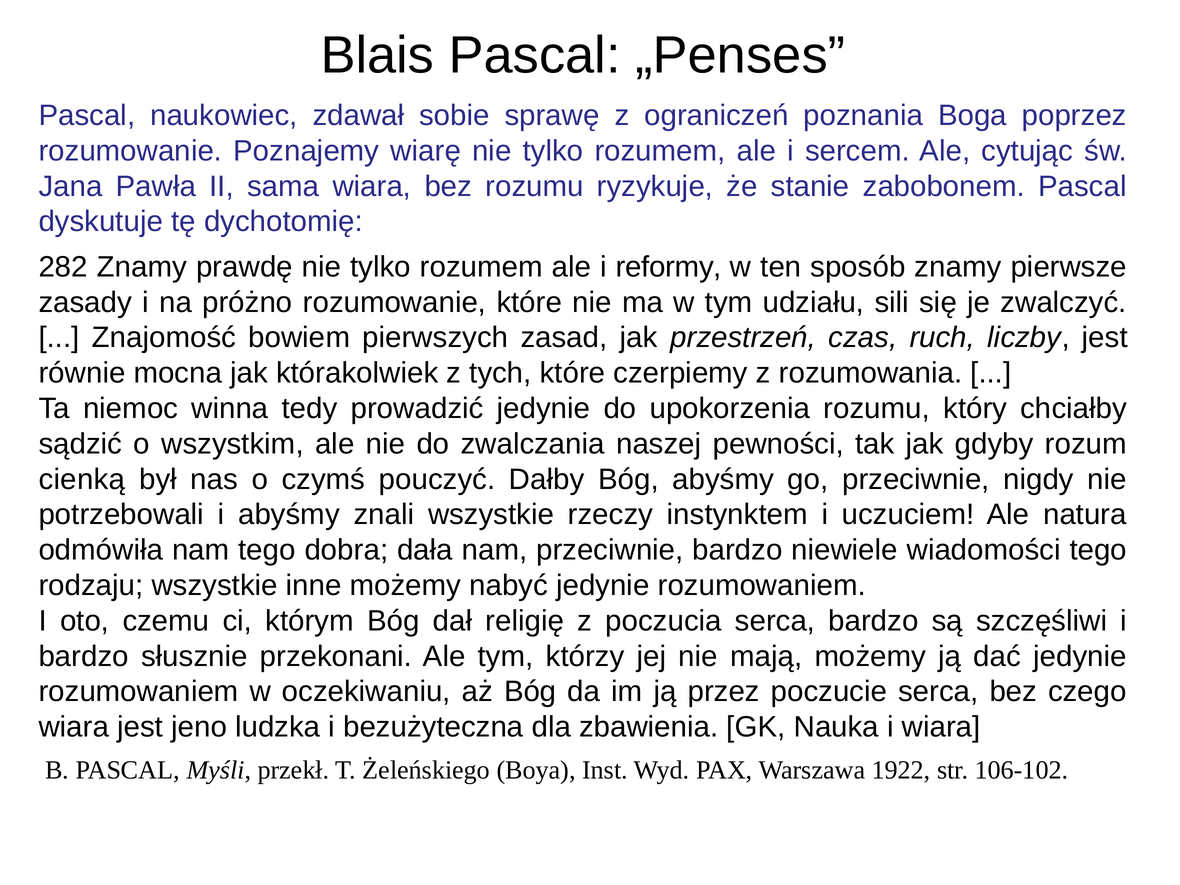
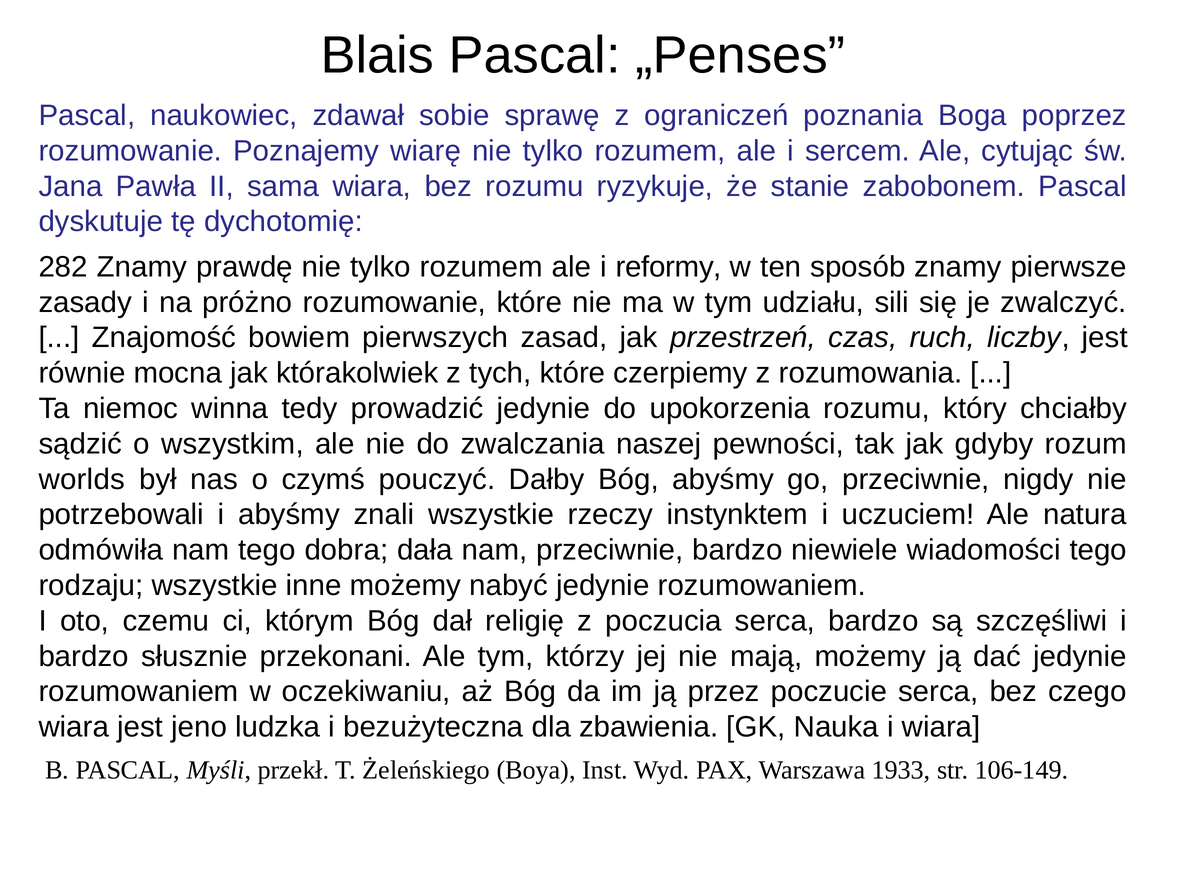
cienką: cienką -> worlds (82, 479)
1922: 1922 -> 1933 (901, 770)
106-102: 106-102 -> 106-149 (1021, 770)
